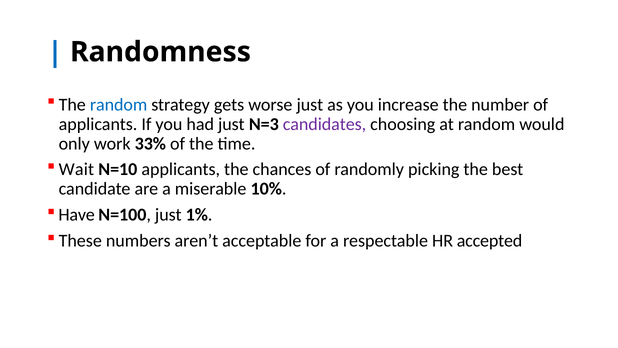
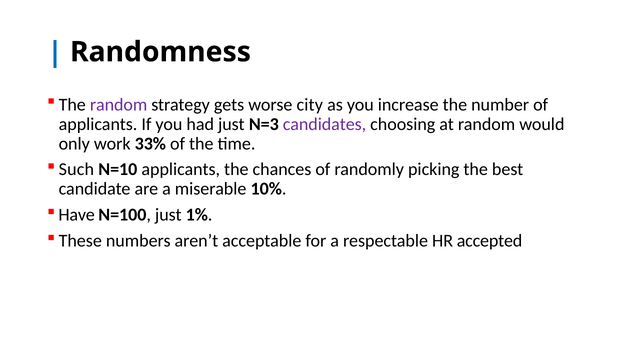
random colour: blue -> purple (119, 104)
worse just: just -> city (310, 104)
Wait: Wait -> Such (76, 169)
